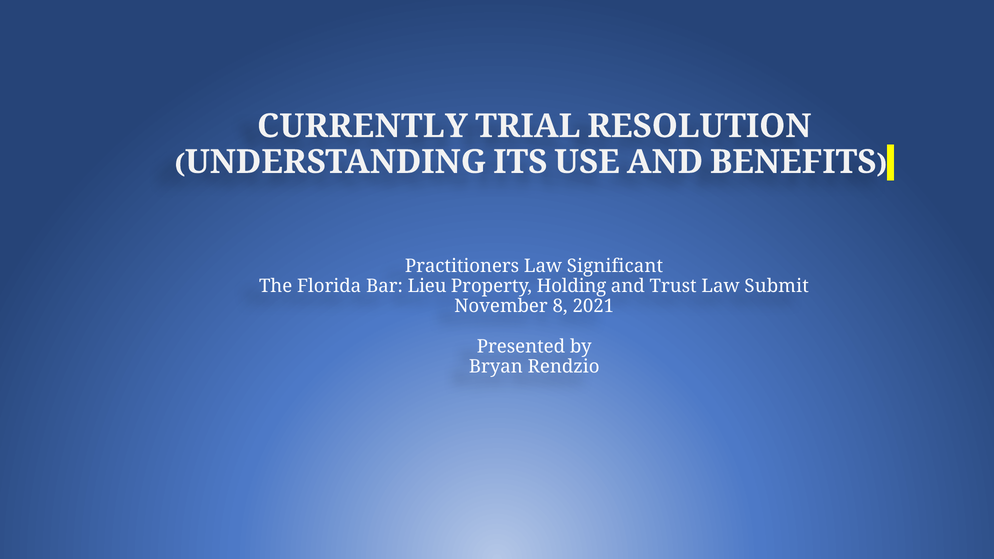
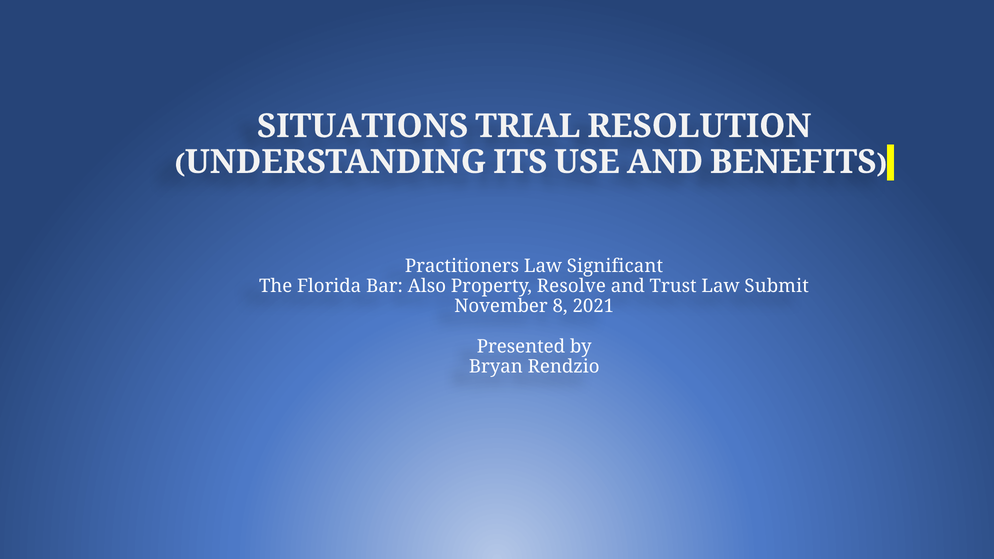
CURRENTLY: CURRENTLY -> SITUATIONS (363, 126)
Lieu: Lieu -> Also (427, 286)
Holding: Holding -> Resolve (571, 286)
